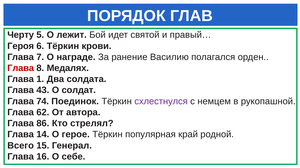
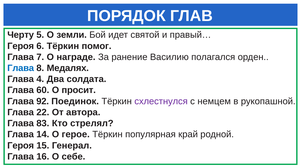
лежит: лежит -> земли (72, 35)
крови: крови -> помог (97, 46)
Глава colour: red -> blue (21, 68)
1: 1 -> 4 (40, 79)
43: 43 -> 60 (43, 91)
солдат: солдат -> просит (79, 91)
74: 74 -> 92 (43, 102)
62: 62 -> 22 (43, 113)
86: 86 -> 83 (43, 124)
Всего: Всего -> Героя (21, 146)
